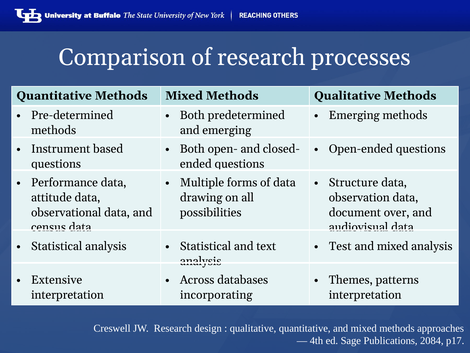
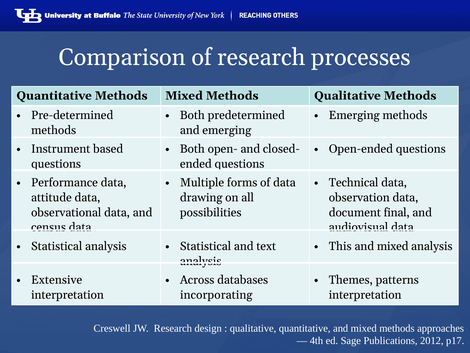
Structure: Structure -> Technical (354, 182)
over: over -> final (397, 212)
Test: Test -> This (340, 246)
2084: 2084 -> 2012 (432, 340)
